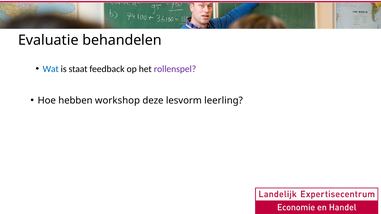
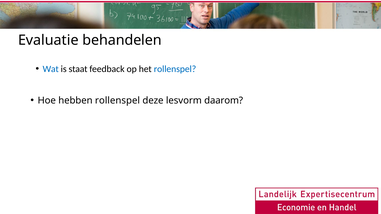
rollenspel colour: purple -> blue (175, 69)
hebben workshop: workshop -> rollenspel (117, 101)
leerling: leerling -> daarom (224, 101)
